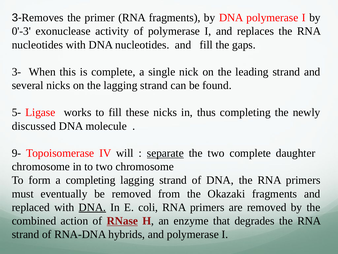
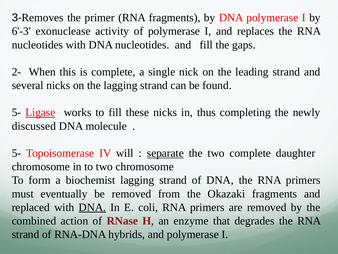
0'-3: 0'-3 -> 6'-3 (21, 31)
3-: 3- -> 2- (16, 72)
Ligase underline: none -> present (40, 112)
9-: 9- -> 5- (16, 153)
a completing: completing -> biochemist (91, 180)
RNase underline: present -> none (122, 220)
